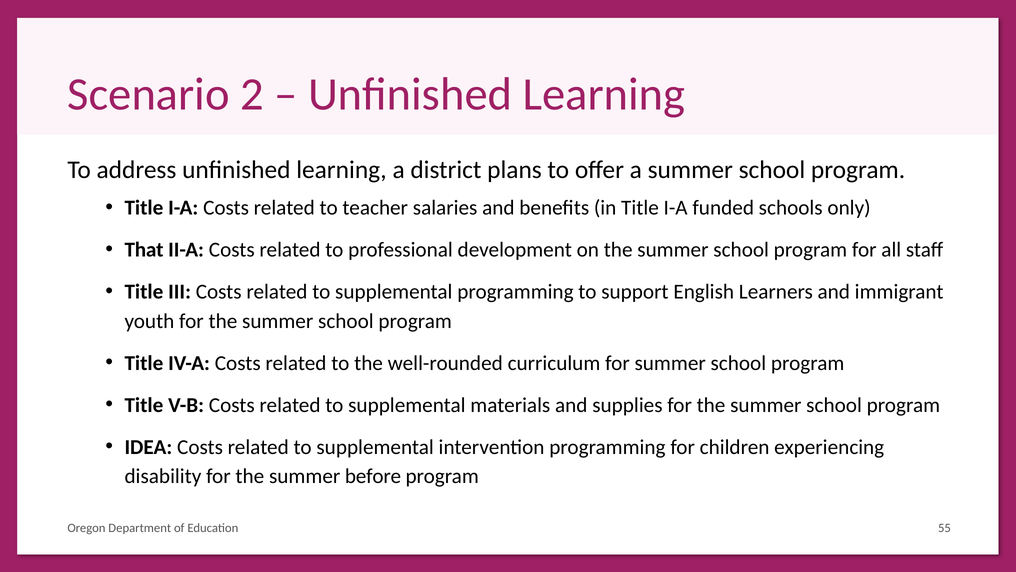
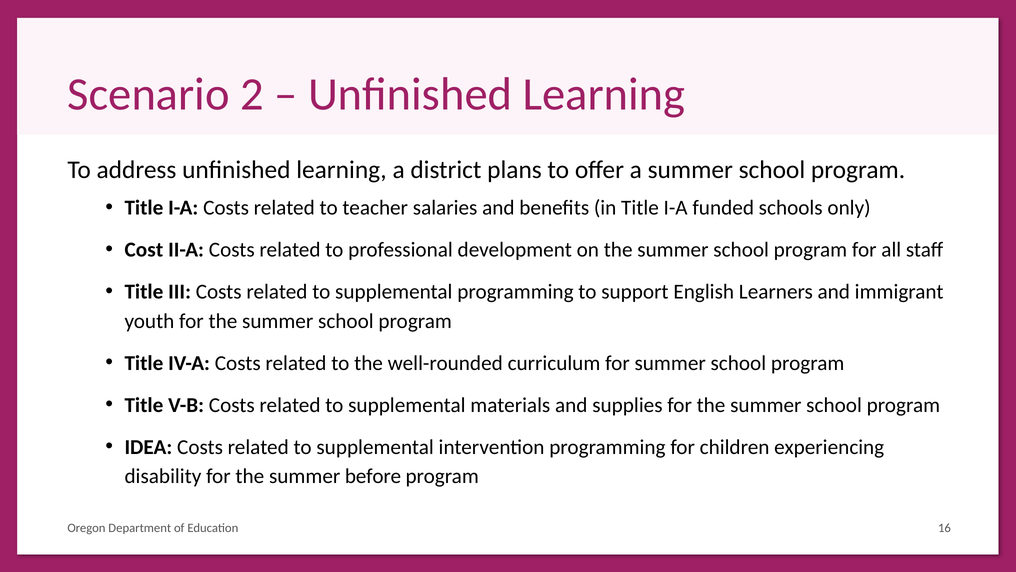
That: That -> Cost (144, 250)
55: 55 -> 16 (944, 528)
